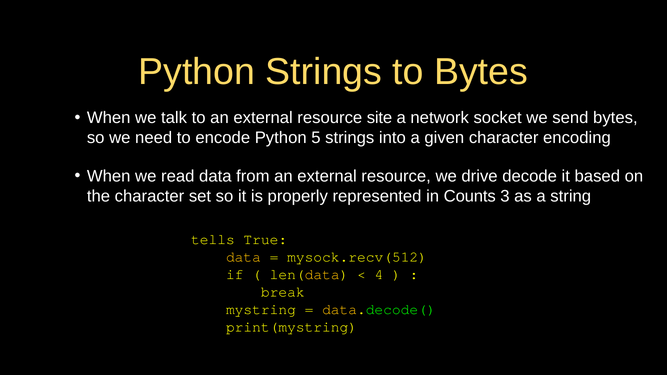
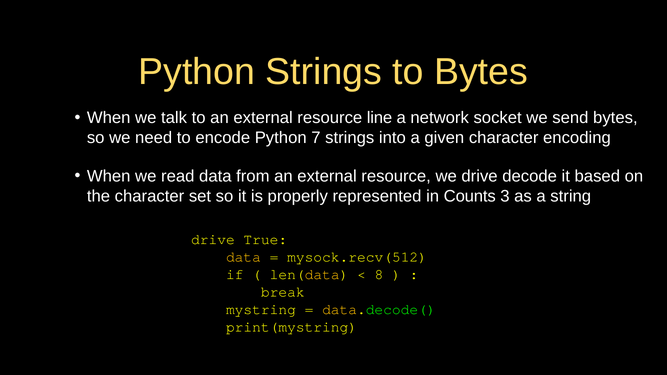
site: site -> line (379, 118)
5: 5 -> 7 (316, 138)
tells: tells -> drive (213, 240)
4: 4 -> 8 (379, 275)
